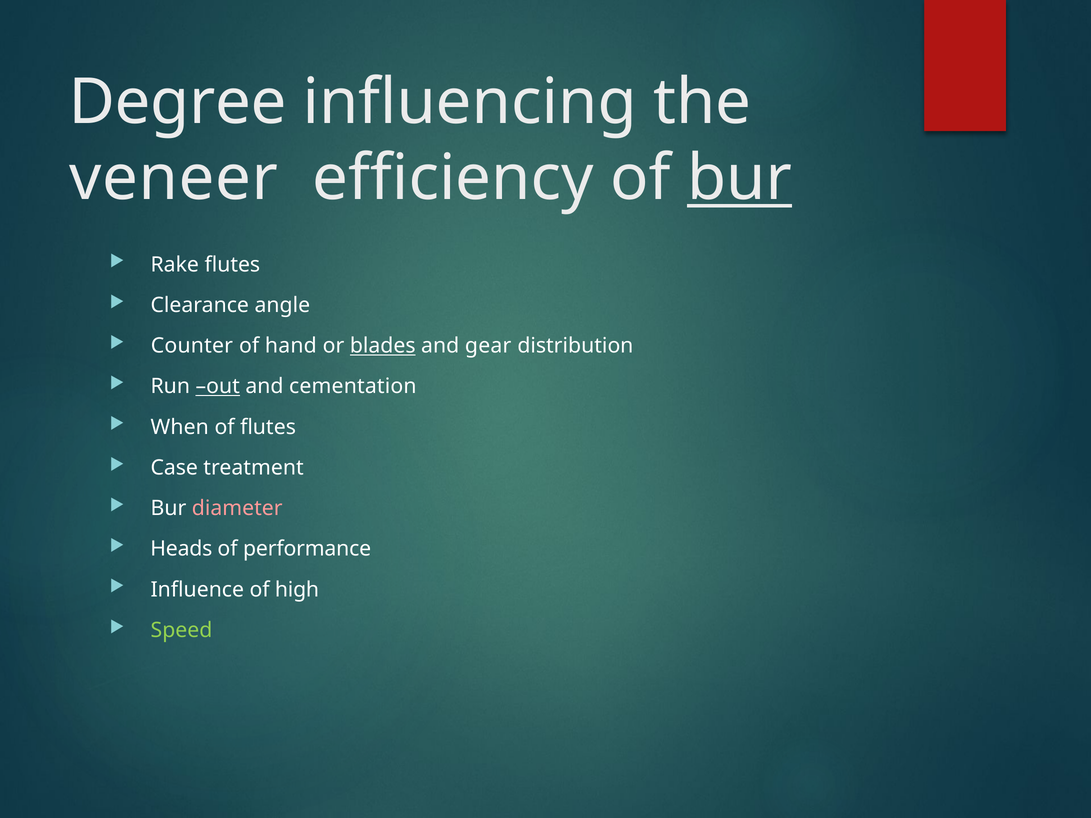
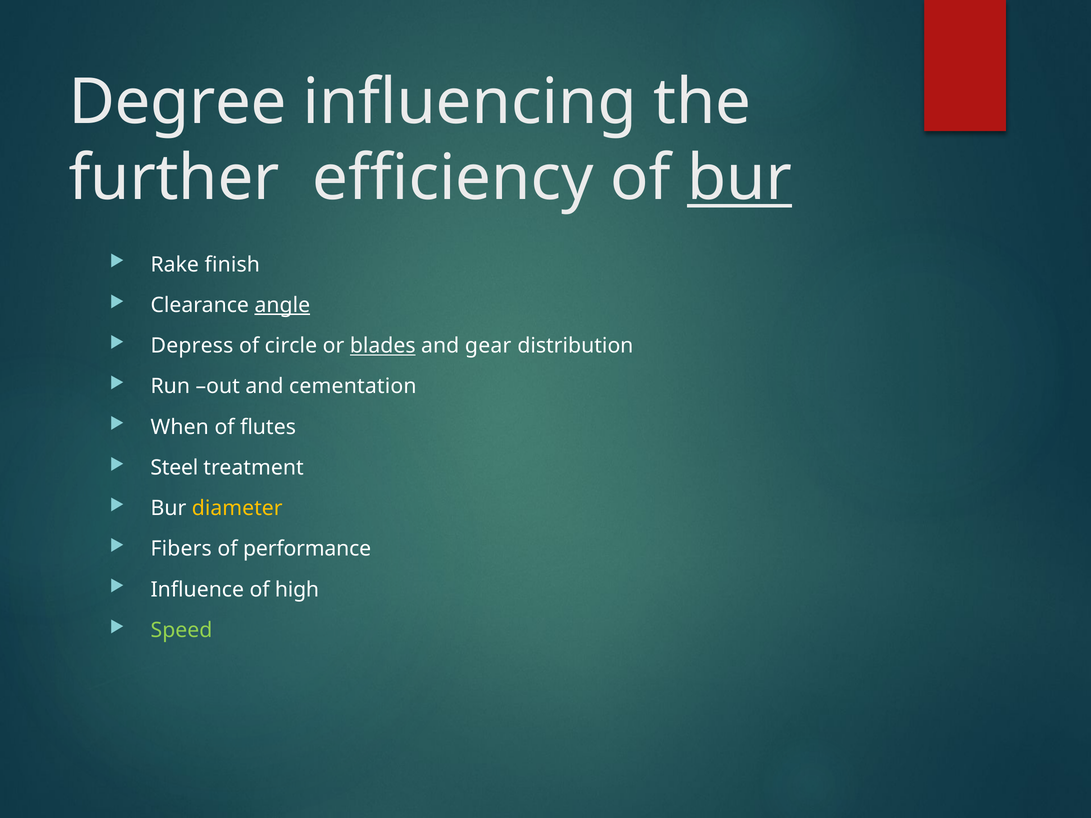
veneer: veneer -> further (174, 179)
Rake flutes: flutes -> finish (232, 265)
angle underline: none -> present (282, 305)
Counter: Counter -> Depress (192, 346)
hand: hand -> circle (291, 346)
out underline: present -> none (218, 387)
Case: Case -> Steel (174, 468)
diameter colour: pink -> yellow (237, 508)
Heads: Heads -> Fibers (181, 549)
